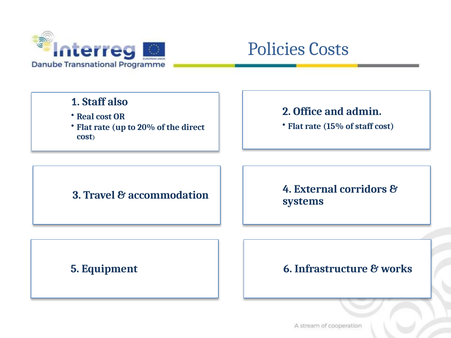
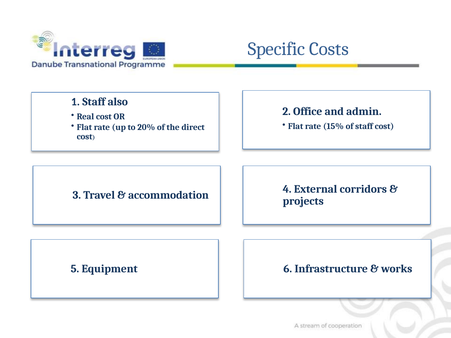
Policies: Policies -> Specific (276, 49)
systems: systems -> projects (303, 201)
